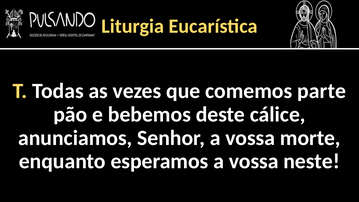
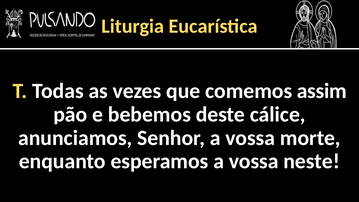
parte: parte -> assim (322, 91)
